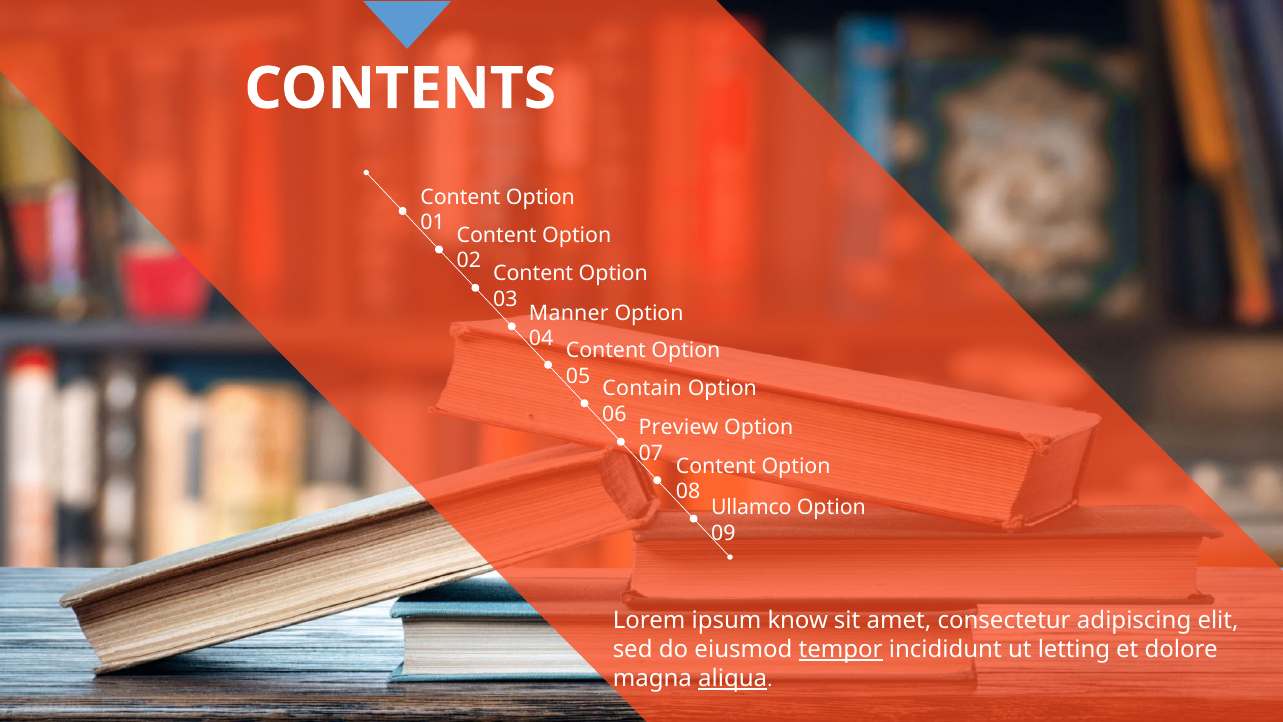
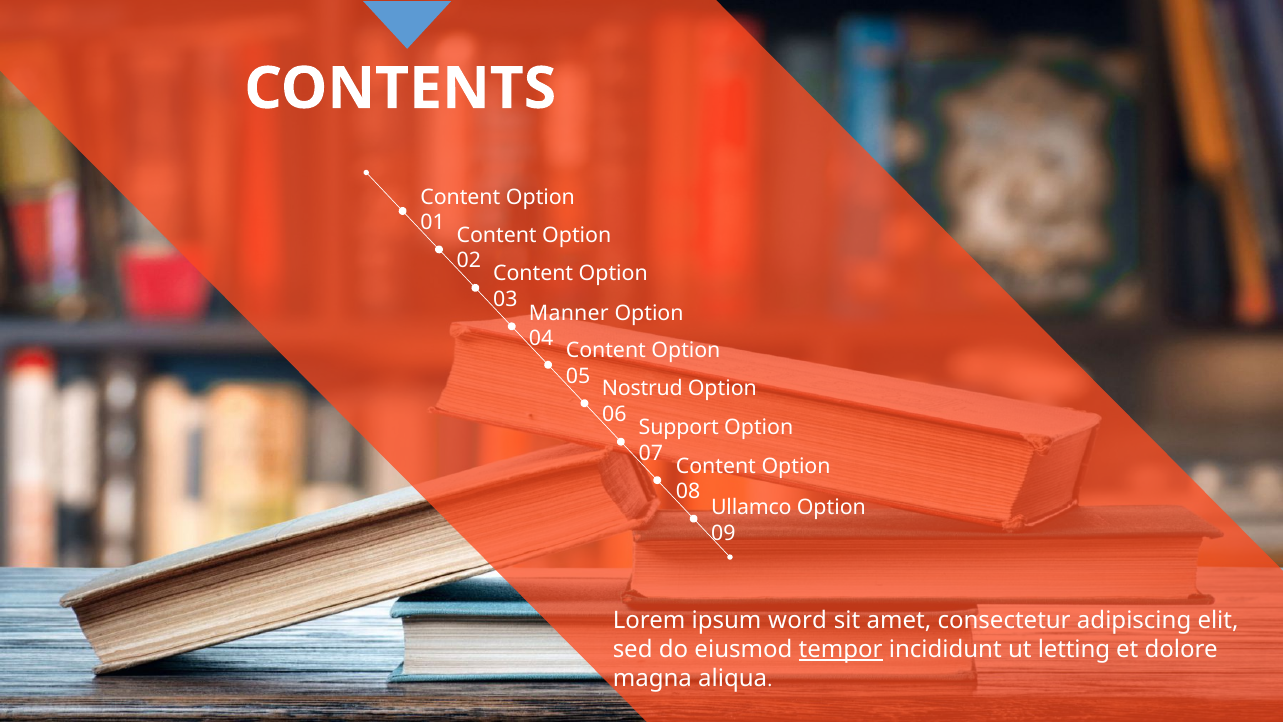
Contain: Contain -> Nostrud (642, 389)
Preview: Preview -> Support (679, 428)
know: know -> word (798, 621)
aliqua underline: present -> none (733, 678)
